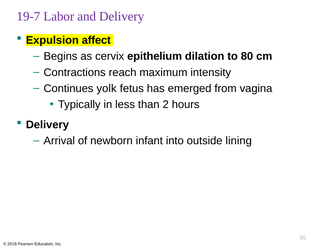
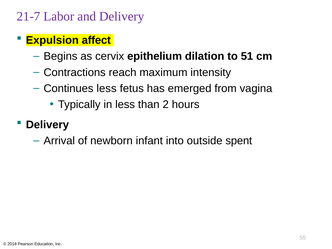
19-7: 19-7 -> 21-7 (28, 16)
80: 80 -> 51 (247, 56)
Continues yolk: yolk -> less (107, 88)
lining: lining -> spent (239, 141)
